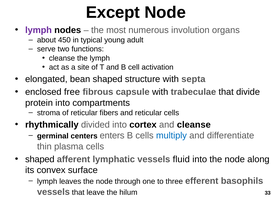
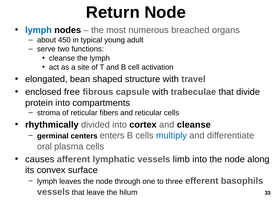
Except: Except -> Return (113, 13)
lymph colour: purple -> blue (38, 30)
involution: involution -> breached (190, 30)
septa: septa -> travel (193, 79)
thin: thin -> oral (44, 146)
shaped: shaped -> causes (40, 159)
fluid: fluid -> limb (181, 159)
